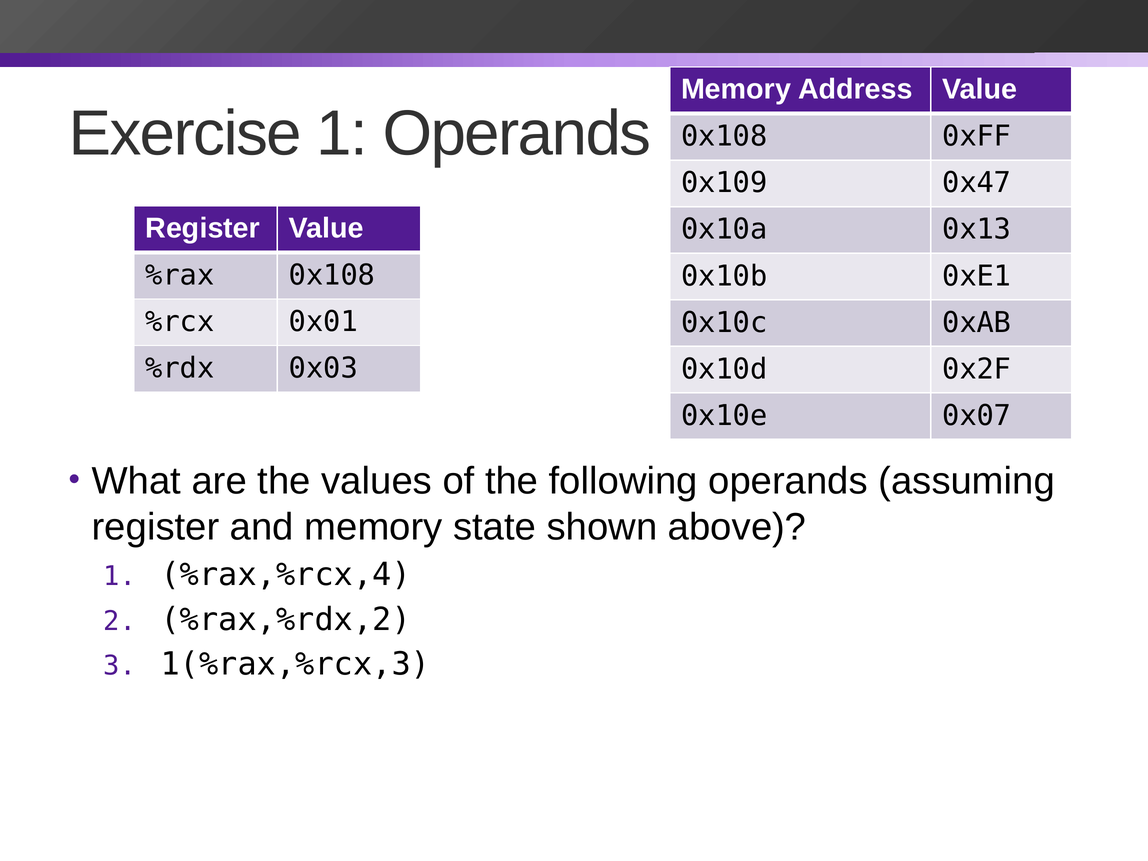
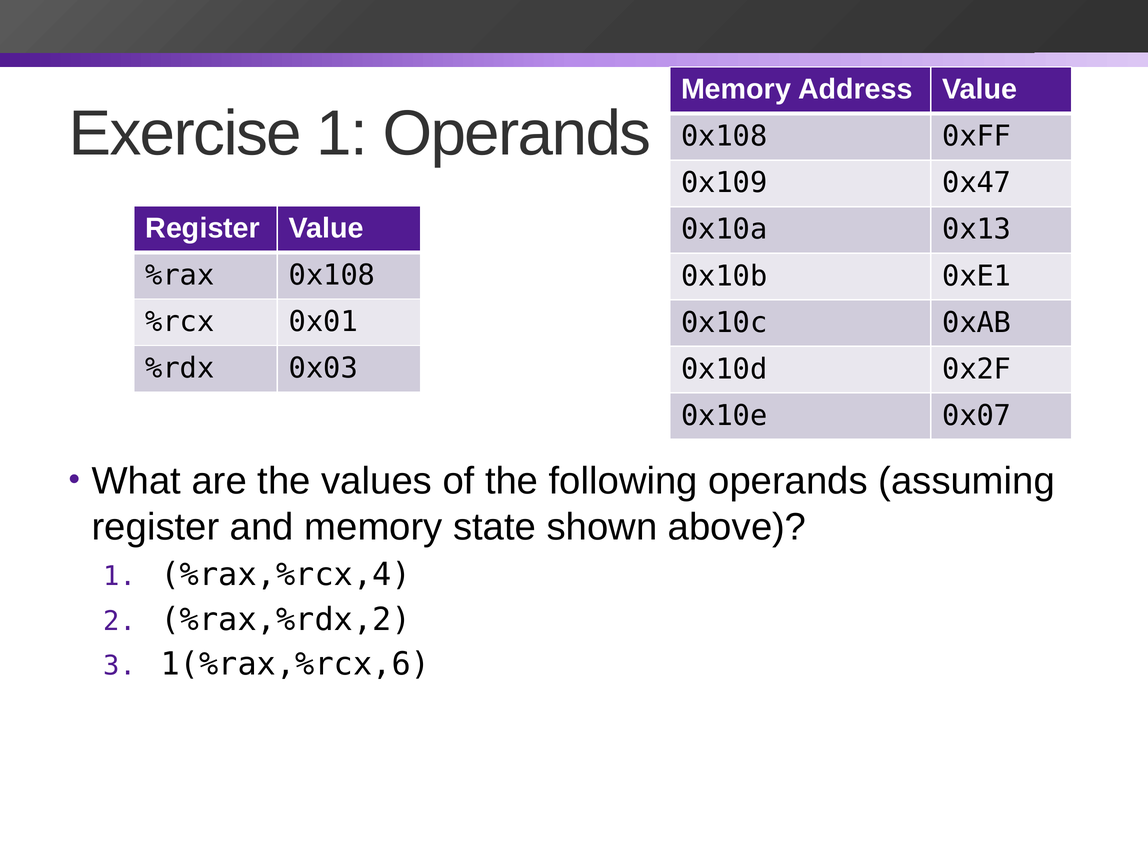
1(%rax,%rcx,3: 1(%rax,%rcx,3 -> 1(%rax,%rcx,6 (295, 664)
